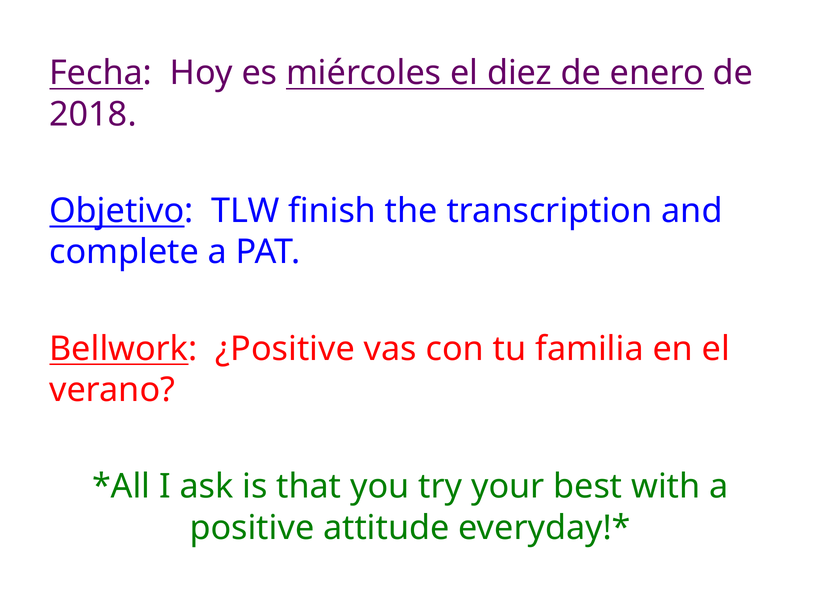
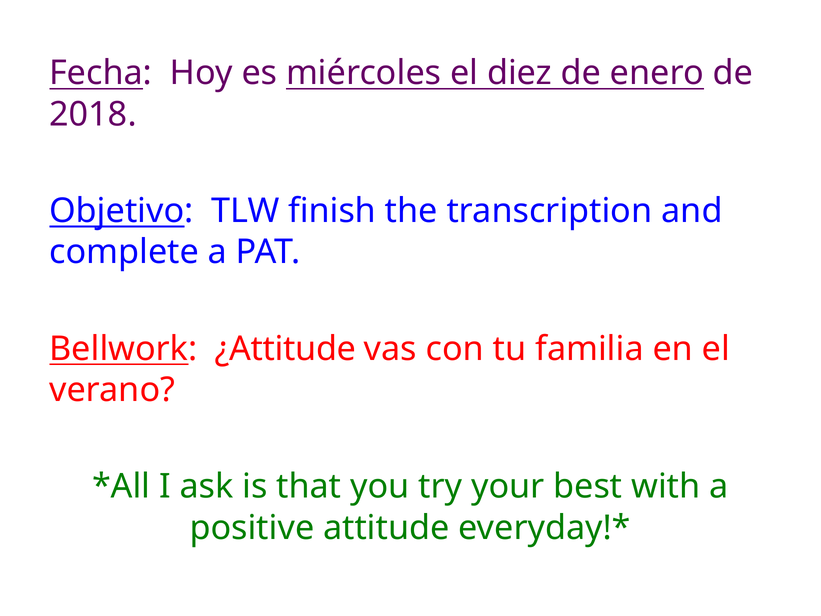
¿Positive: ¿Positive -> ¿Attitude (285, 349)
